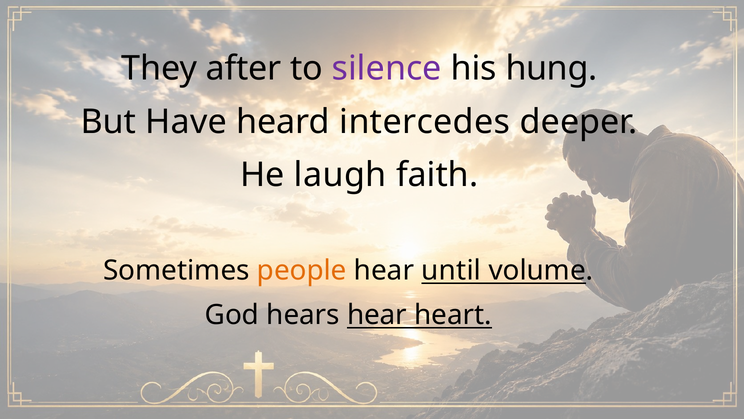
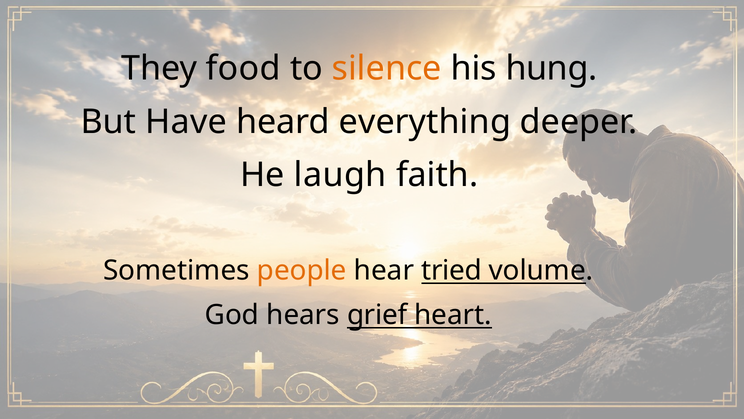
after: after -> food (243, 69)
silence colour: purple -> orange (387, 69)
intercedes: intercedes -> everything (425, 122)
until: until -> tried (452, 270)
hears hear: hear -> grief (377, 315)
